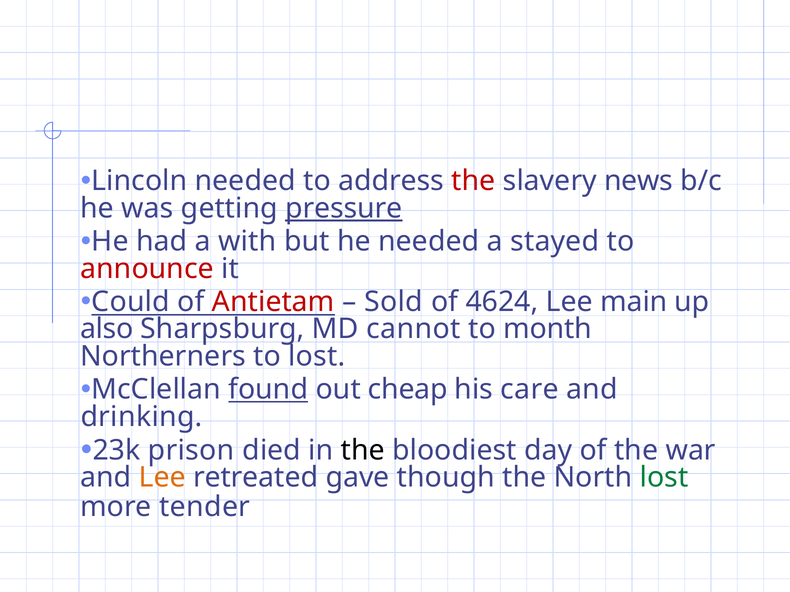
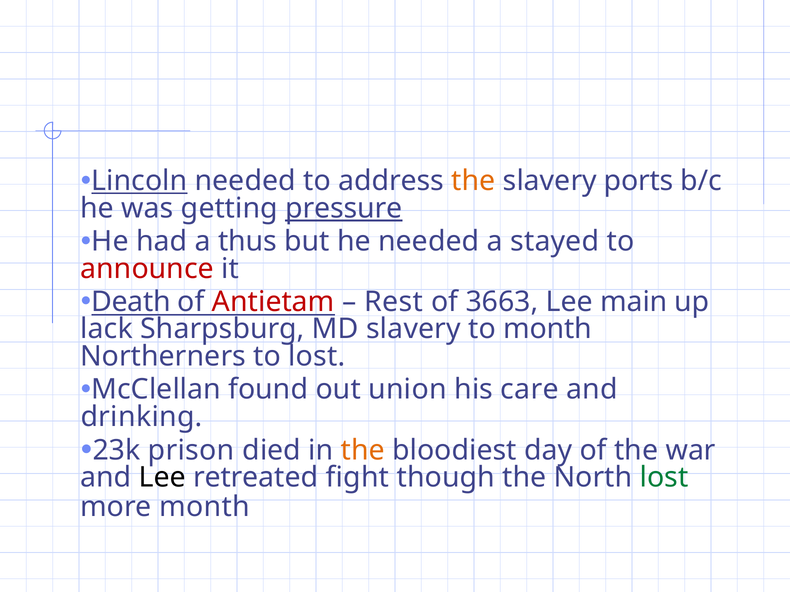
Lincoln underline: none -> present (139, 181)
the colour: red -> orange (473, 181)
news: news -> ports (639, 181)
with: with -> thus (247, 241)
Could: Could -> Death (131, 302)
Sold: Sold -> Rest (394, 302)
4624: 4624 -> 3663 (502, 302)
also: also -> lack (107, 329)
MD cannot: cannot -> slavery (413, 329)
found underline: present -> none (268, 390)
cheap: cheap -> union (407, 390)
the colour: black -> orange (363, 451)
Lee colour: orange -> black (162, 478)
gave: gave -> fight (357, 478)
more tender: tender -> month (205, 507)
